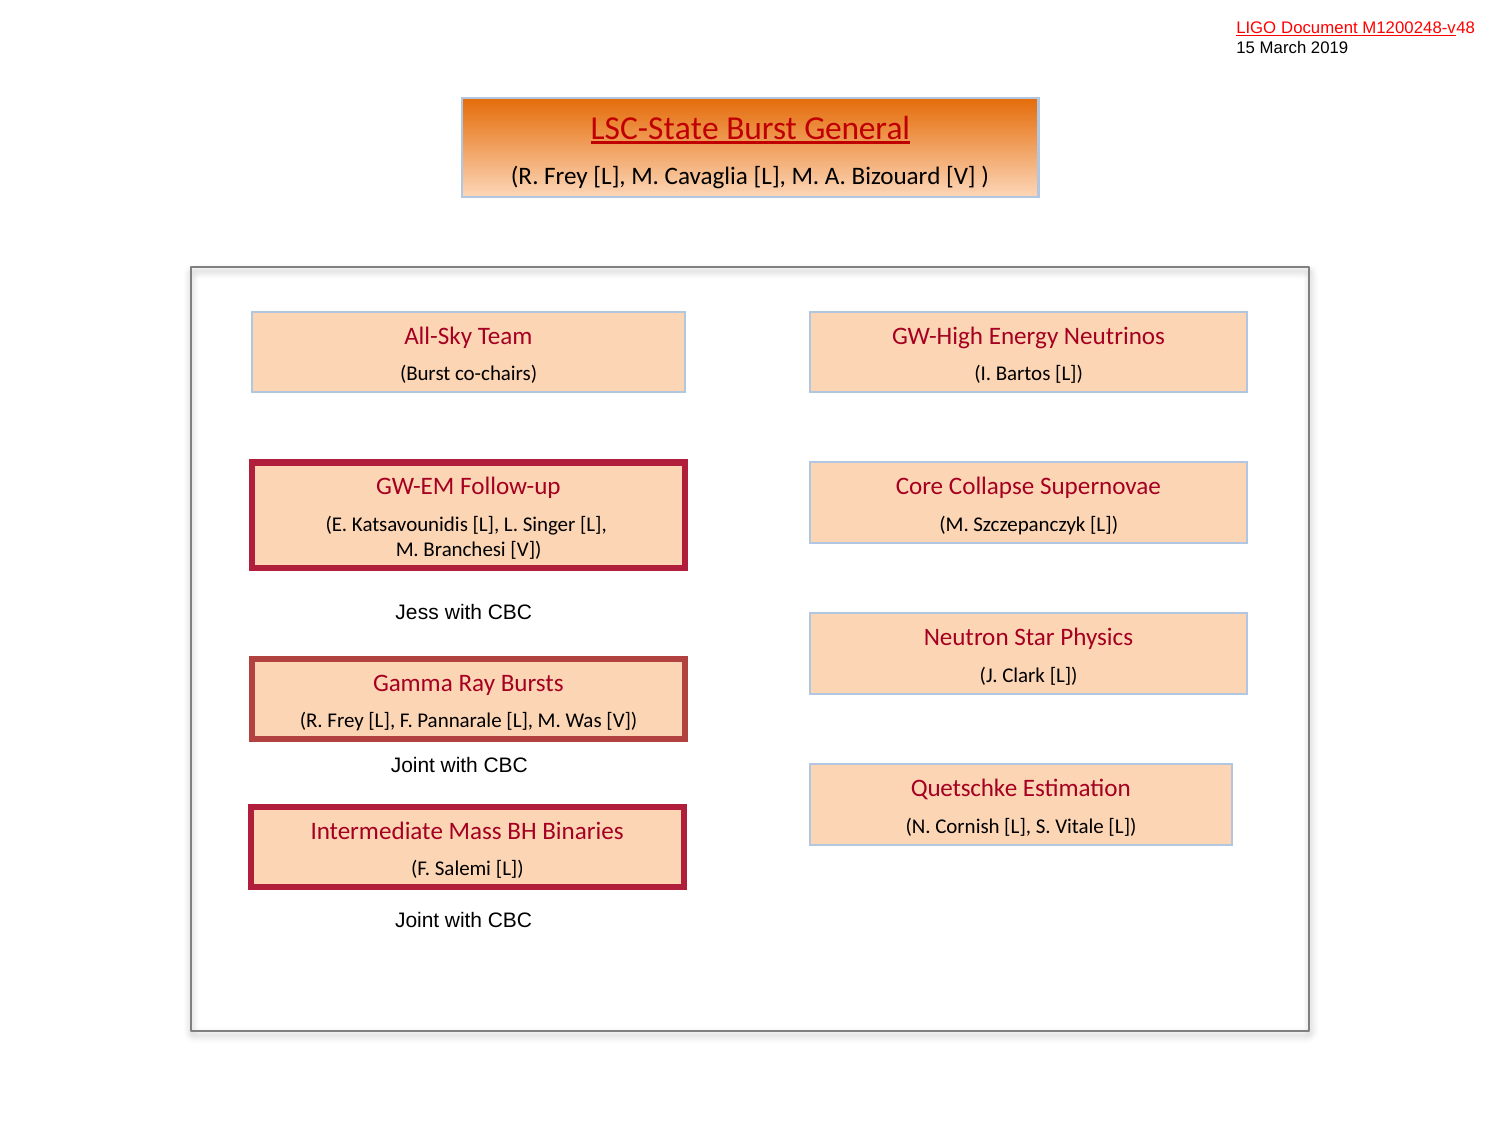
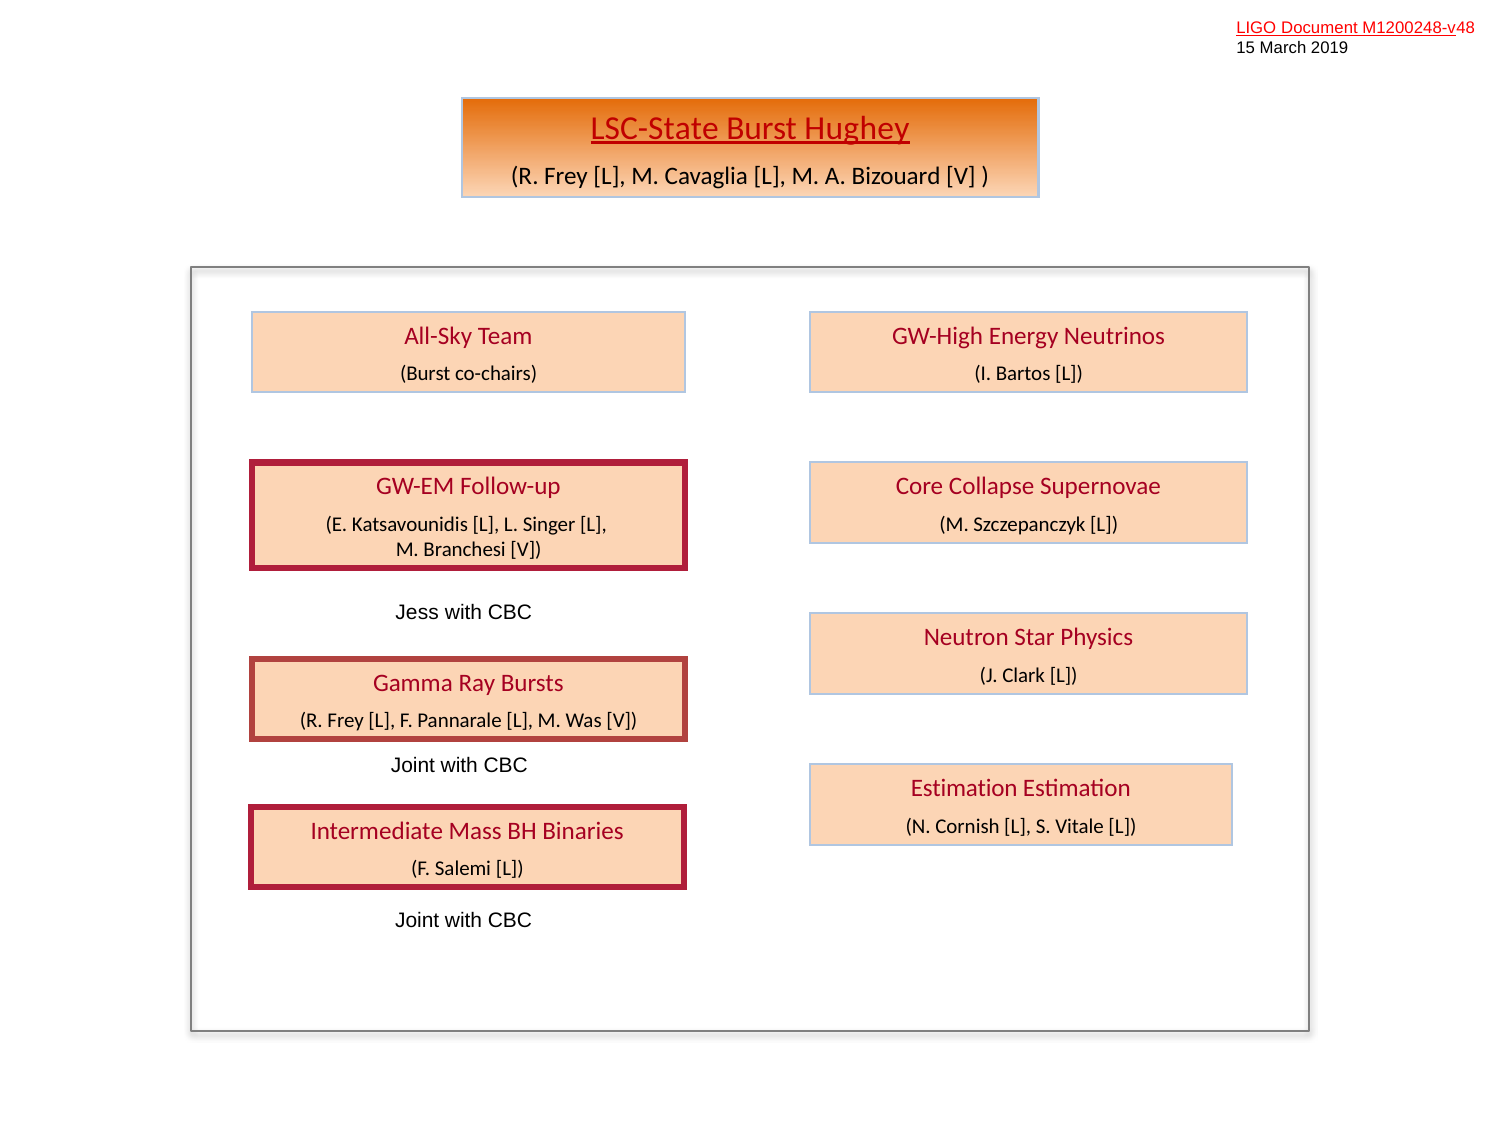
General: General -> Hughey (857, 128)
Quetschke: Quetschke -> Estimation (964, 788)
